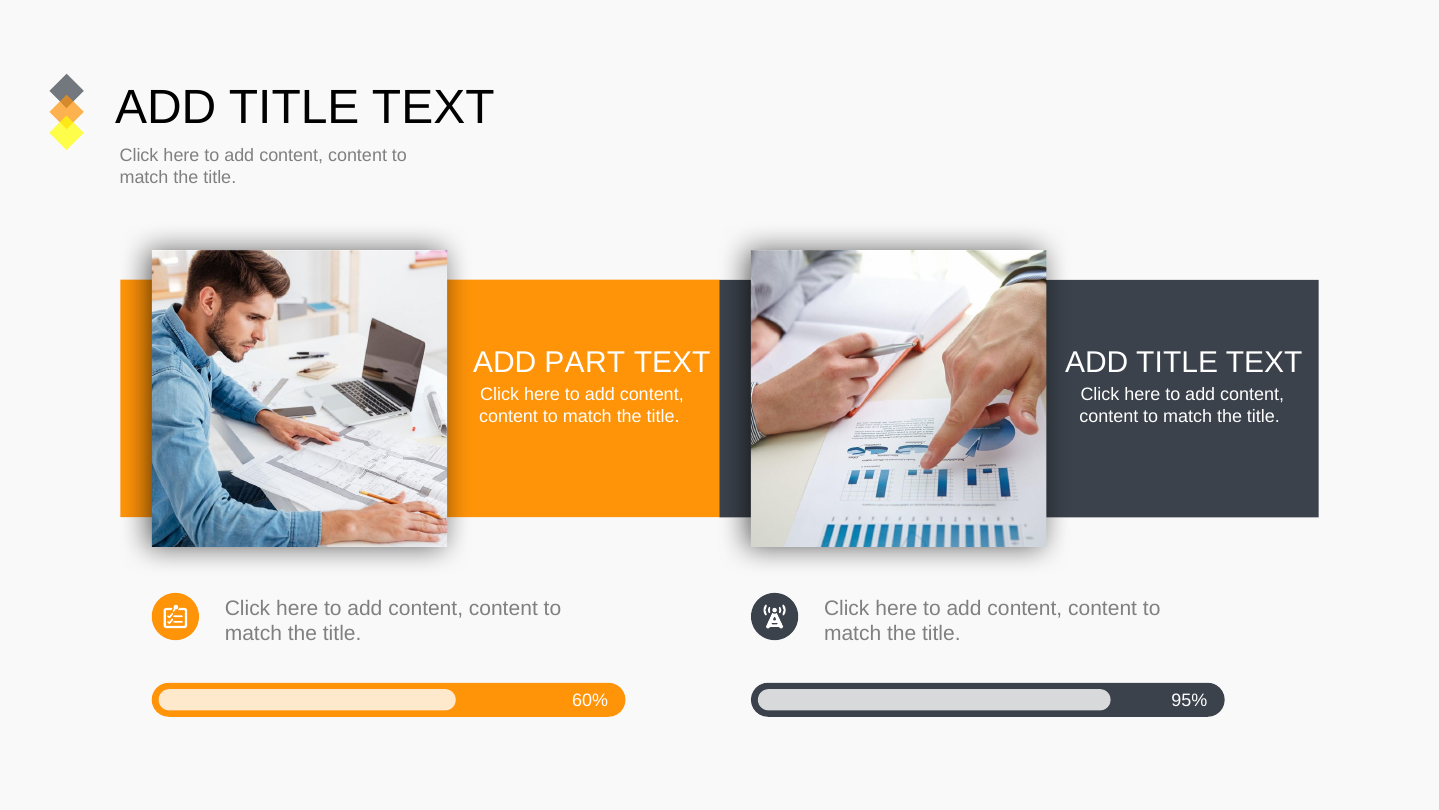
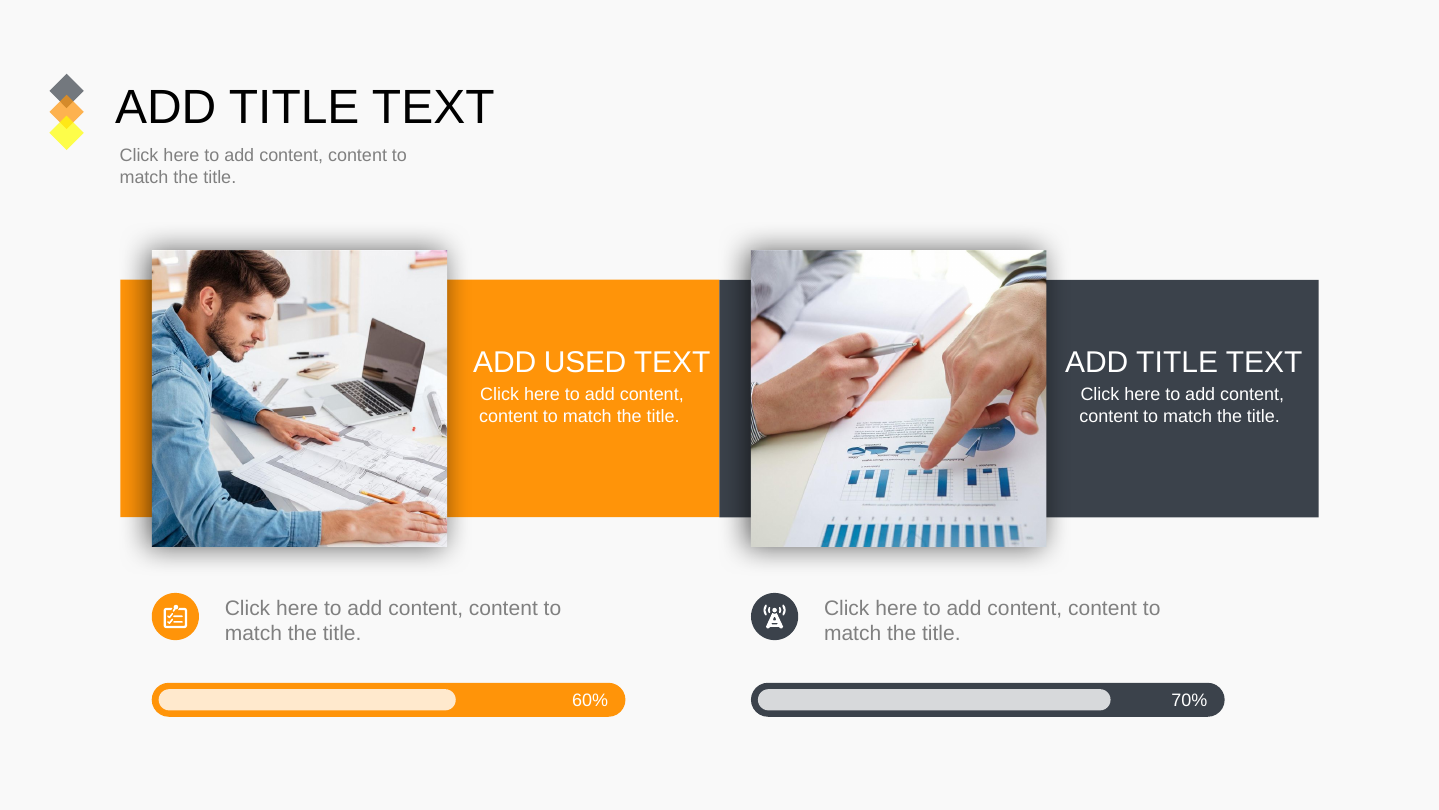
PART: PART -> USED (585, 363)
95%: 95% -> 70% (1189, 700)
